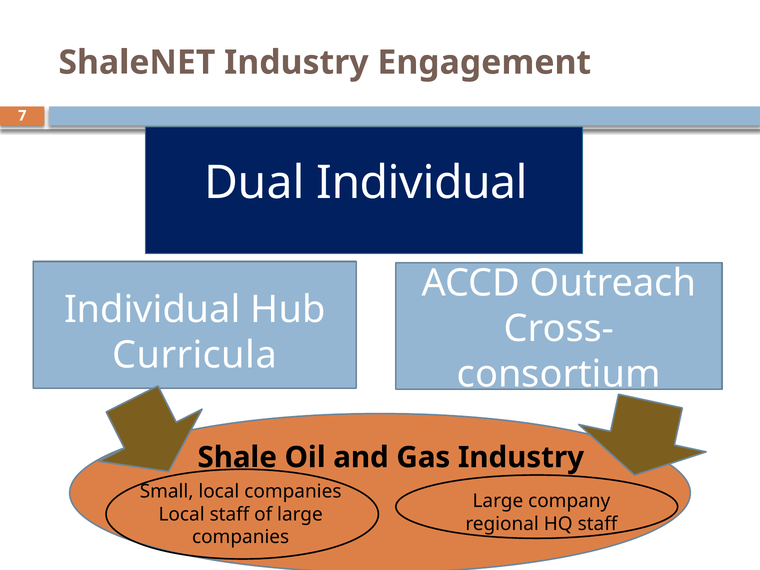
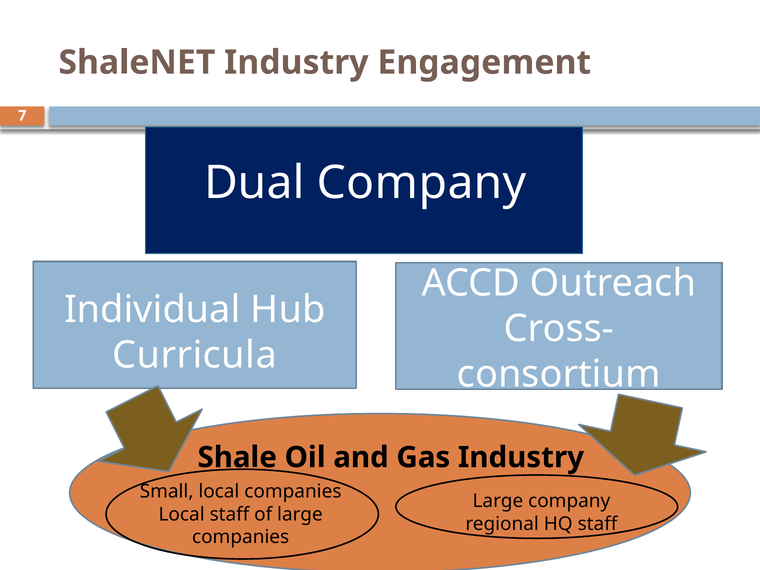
Dual Individual: Individual -> Company (422, 183)
